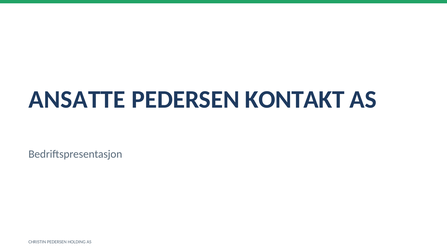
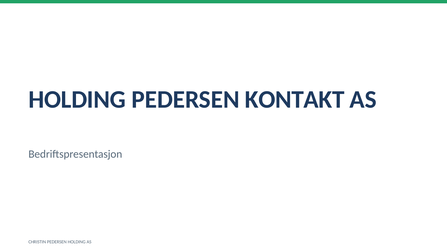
ANSATTE: ANSATTE -> HOLDING (77, 99)
